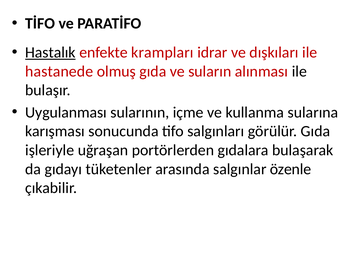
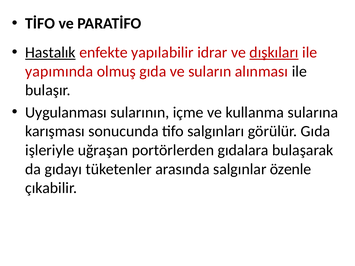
krampları: krampları -> yapılabilir (162, 52)
dışkıları underline: none -> present (274, 52)
hastanede: hastanede -> yapımında (59, 71)
